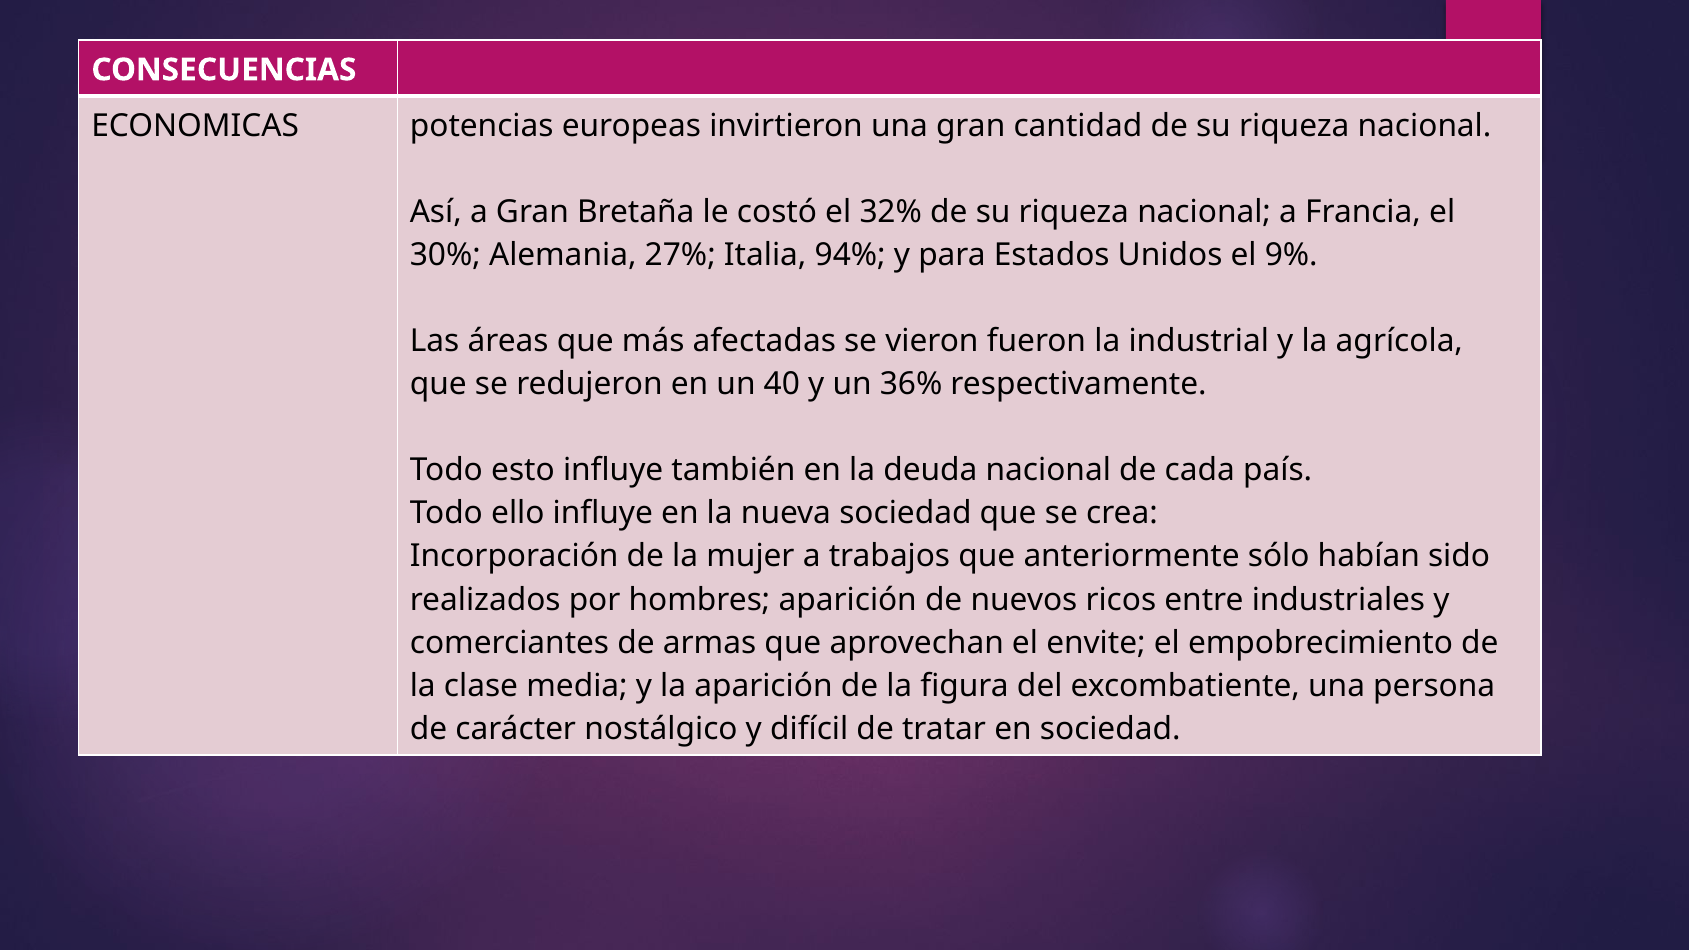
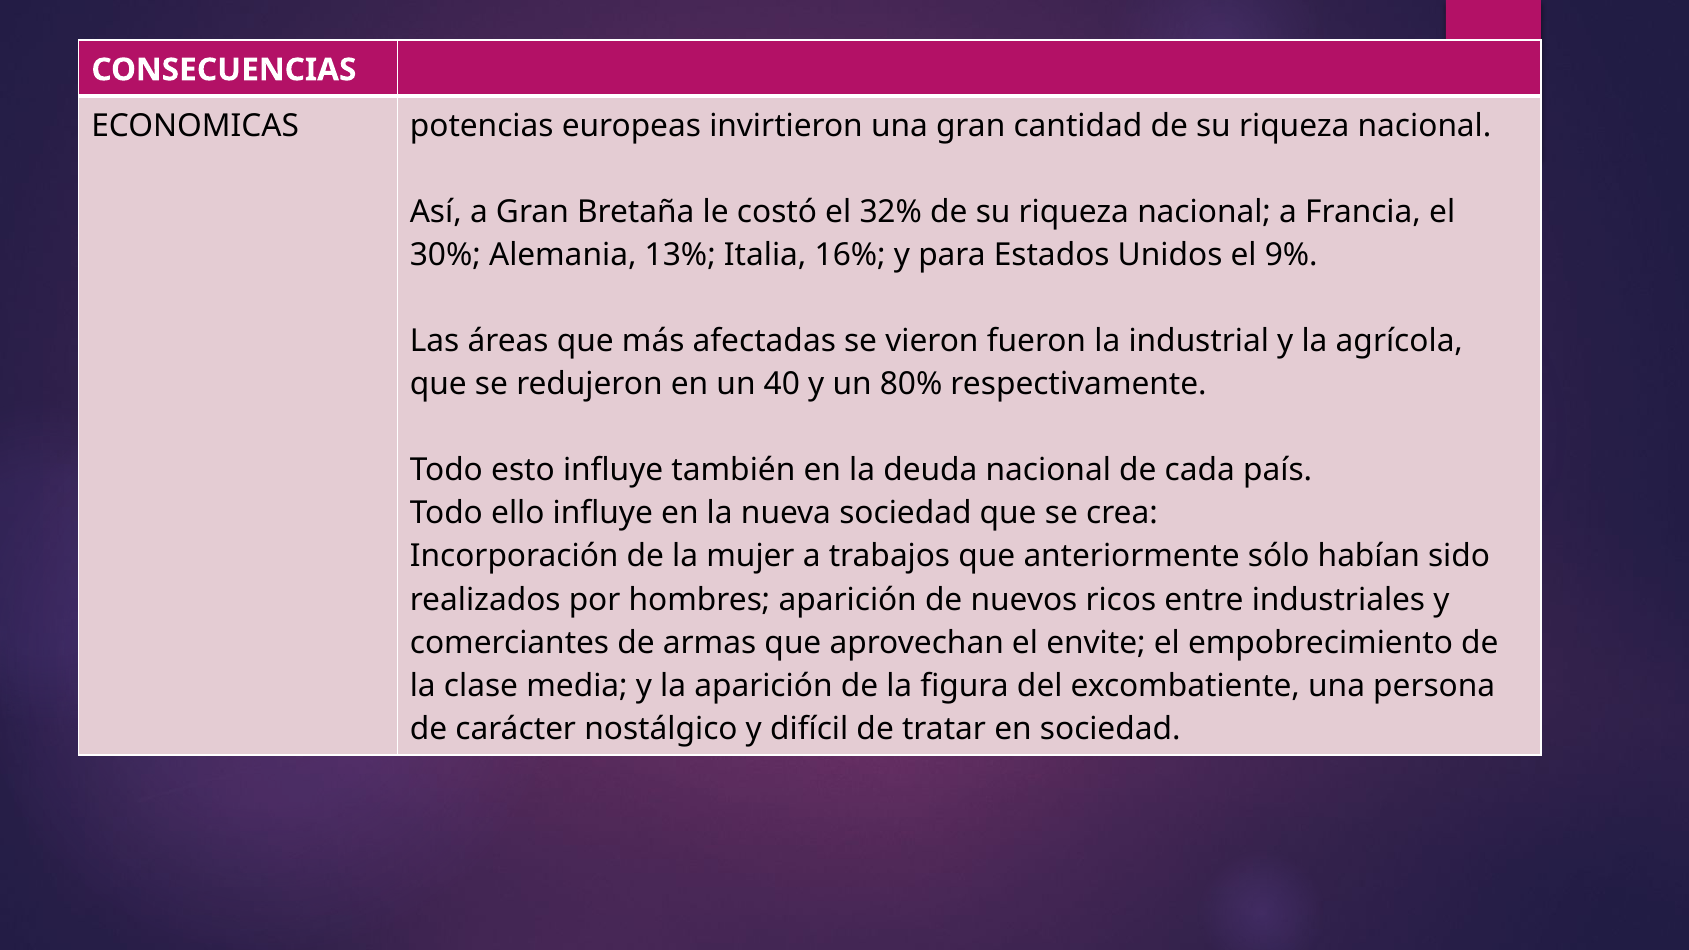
27%: 27% -> 13% (680, 255)
94%: 94% -> 16% (850, 255)
36%: 36% -> 80% (911, 384)
